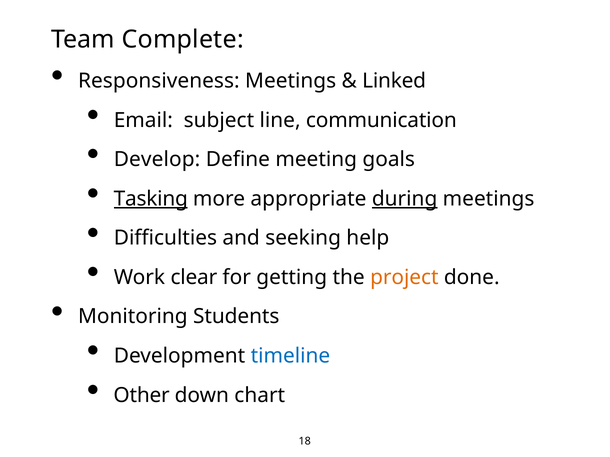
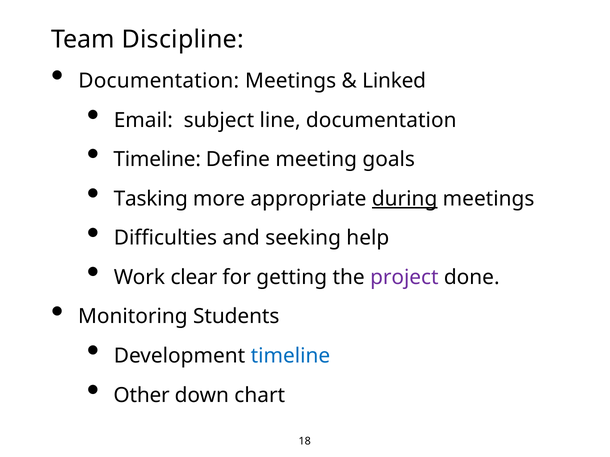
Complete: Complete -> Discipline (183, 39)
Responsiveness: Responsiveness -> Documentation (159, 81)
line communication: communication -> documentation (381, 120)
Develop: Develop -> Timeline (157, 160)
Tasking underline: present -> none (151, 199)
project colour: orange -> purple (404, 278)
